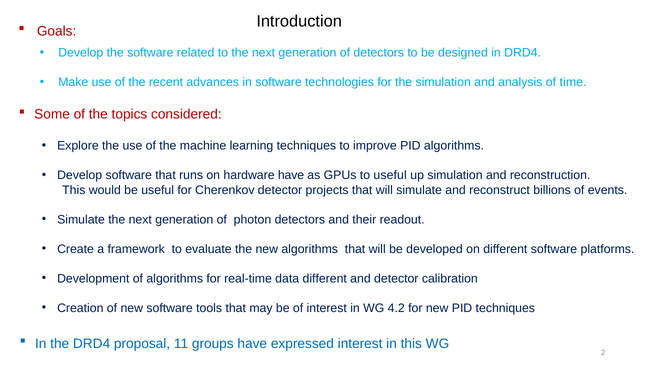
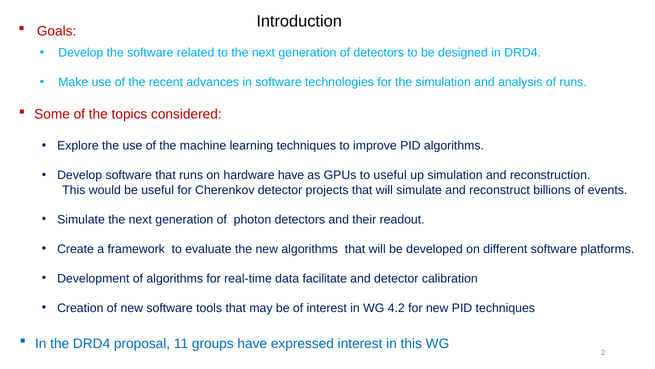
of time: time -> runs (573, 82)
data different: different -> facilitate (325, 278)
